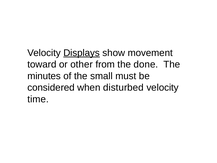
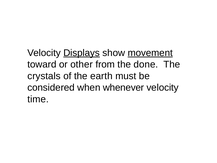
movement underline: none -> present (150, 53)
minutes: minutes -> crystals (44, 76)
small: small -> earth (101, 76)
disturbed: disturbed -> whenever (123, 87)
